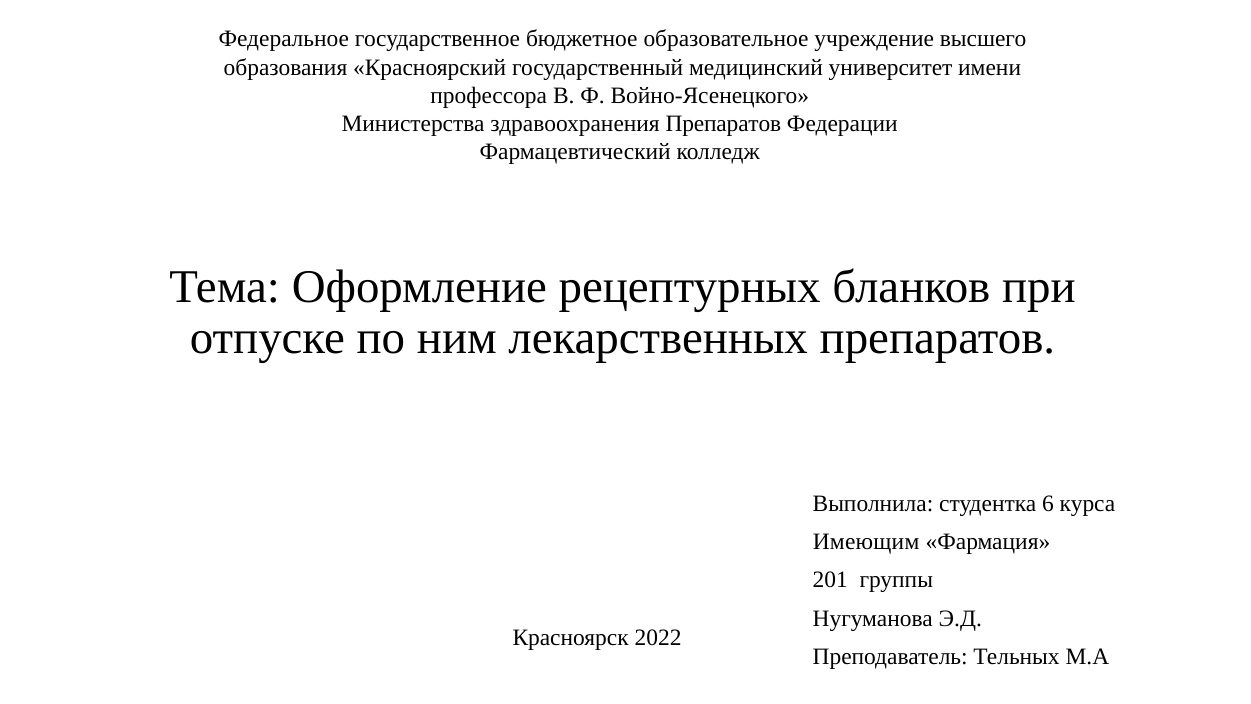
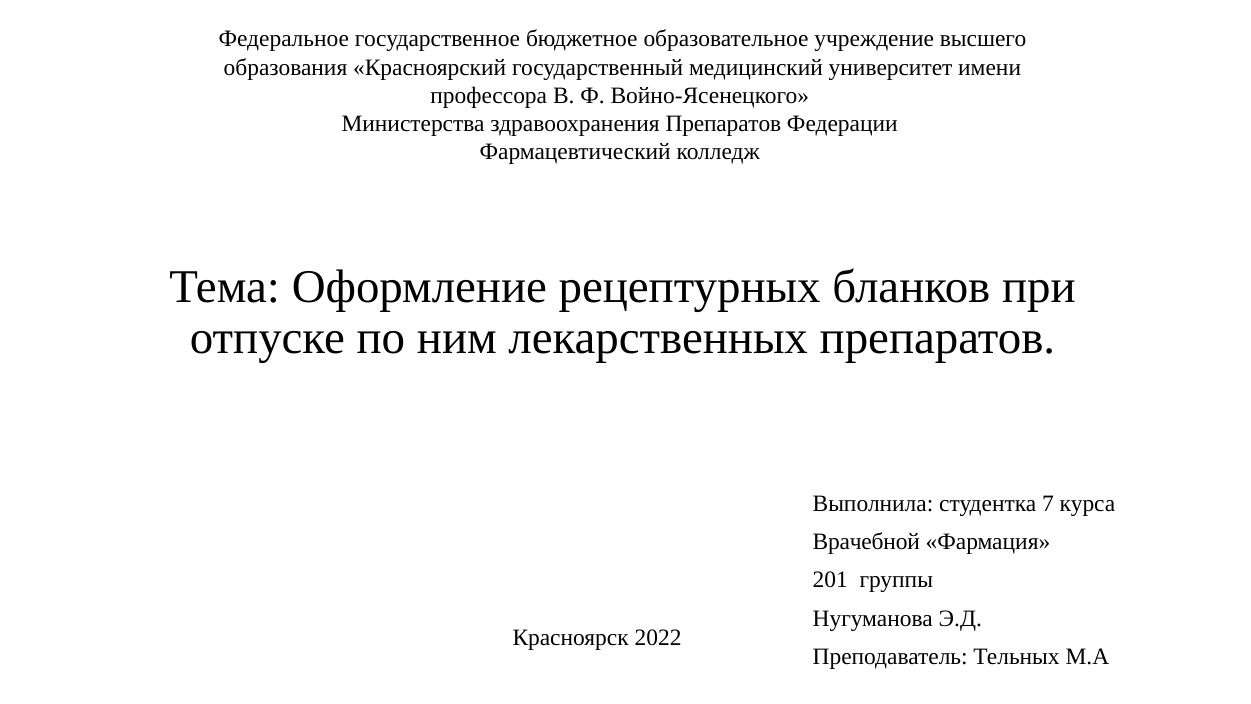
6: 6 -> 7 (1048, 503)
Имеющим: Имеющим -> Врачебной (866, 542)
